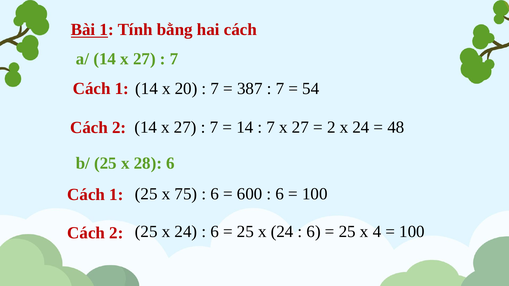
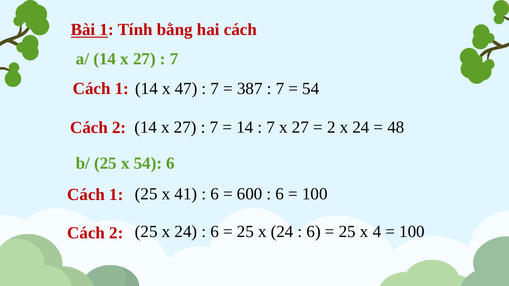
20: 20 -> 47 (186, 89)
x 28: 28 -> 54 (148, 164)
75: 75 -> 41 (186, 194)
